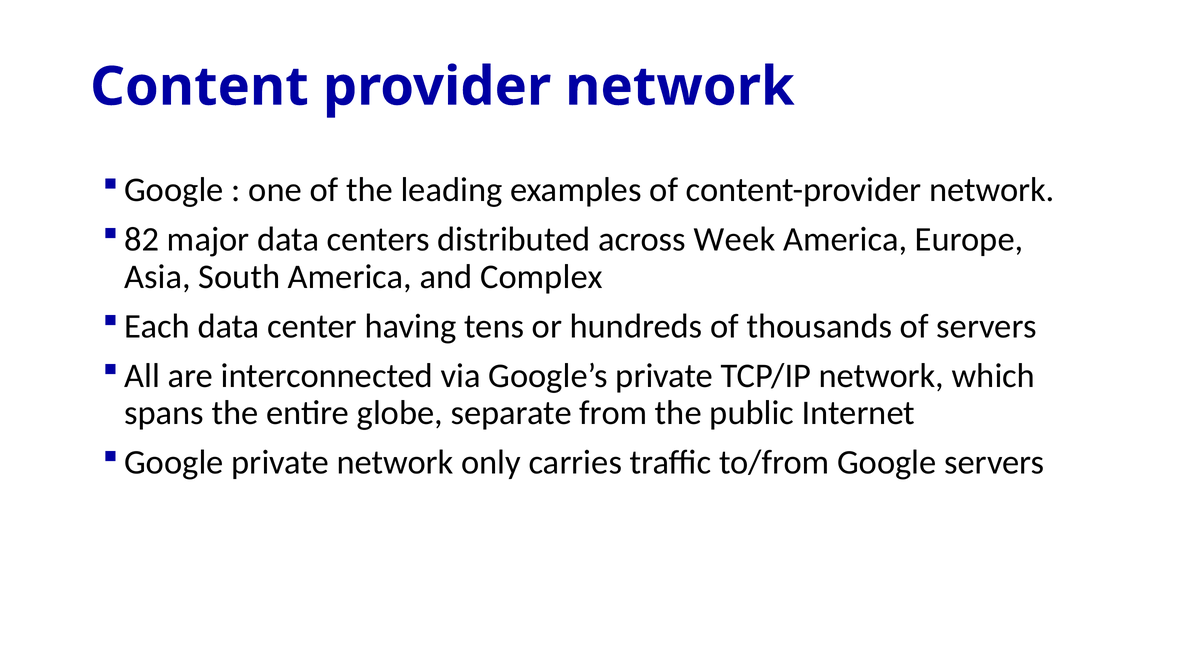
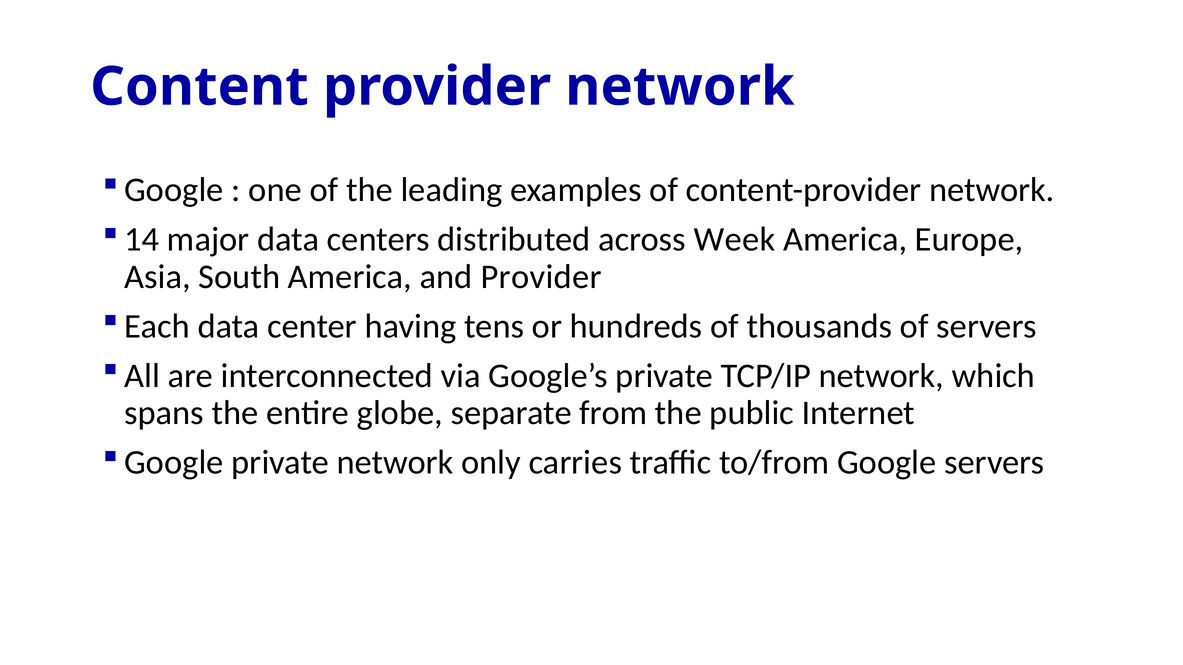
82: 82 -> 14 (142, 240)
and Complex: Complex -> Provider (541, 277)
